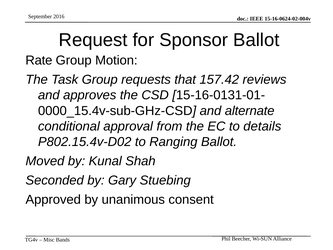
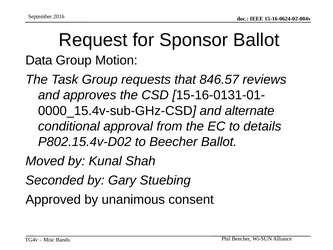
Rate: Rate -> Data (39, 60)
157.42: 157.42 -> 846.57 (219, 80)
to Ranging: Ranging -> Beecher (173, 142)
